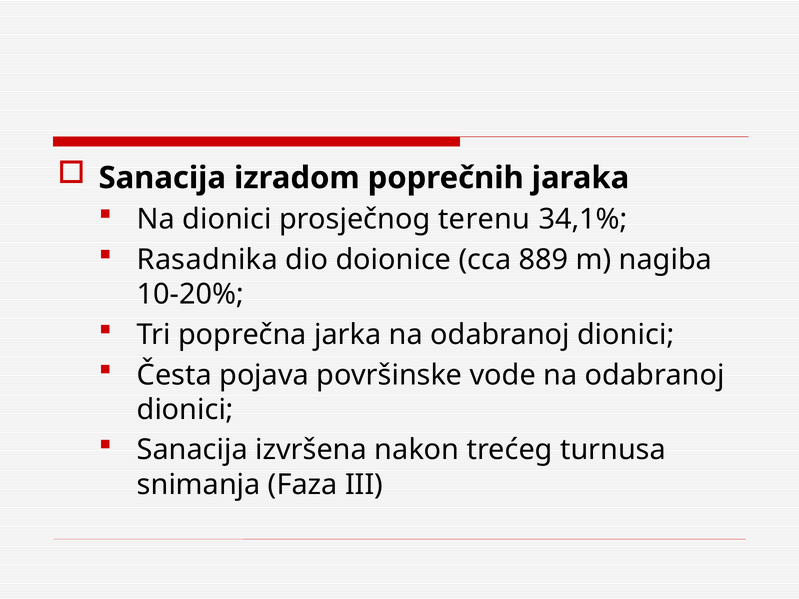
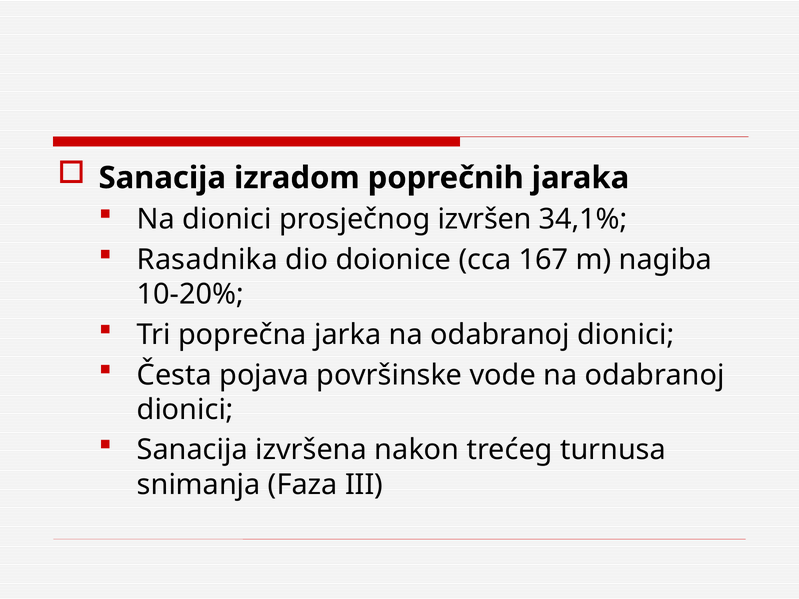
terenu: terenu -> izvršen (485, 220)
889: 889 -> 167 (543, 260)
